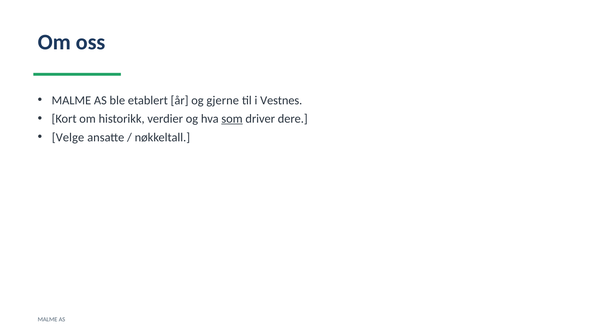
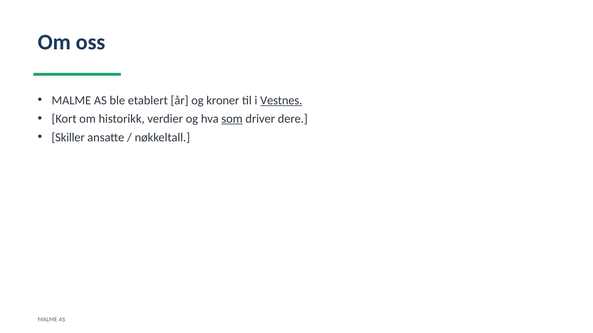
gjerne: gjerne -> kroner (223, 100)
Vestnes underline: none -> present (281, 100)
Velge: Velge -> Skiller (68, 138)
